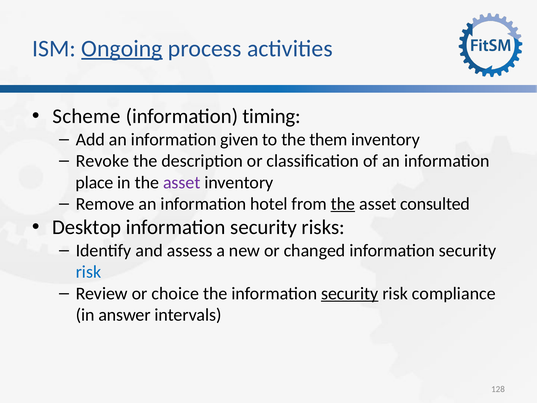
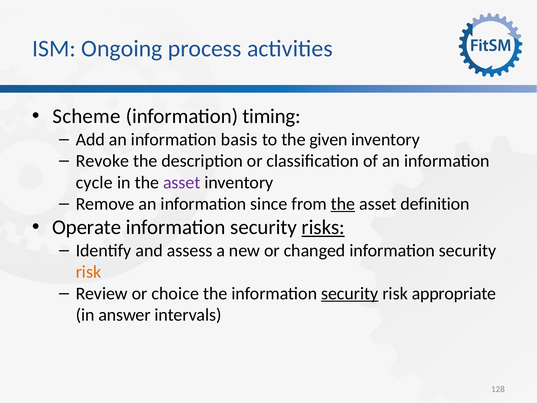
Ongoing underline: present -> none (122, 49)
given: given -> basis (239, 139)
them: them -> given (328, 139)
place: place -> cycle (94, 182)
hotel: hotel -> since (269, 204)
consulted: consulted -> definition (435, 204)
Desktop: Desktop -> Operate (87, 227)
risks underline: none -> present (323, 227)
risk colour: blue -> orange (88, 272)
compliance: compliance -> appropriate (454, 293)
